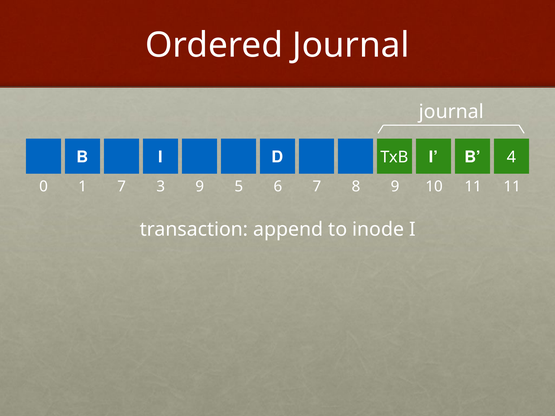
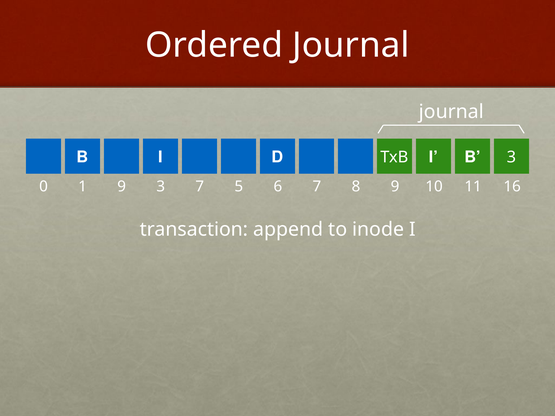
B 4: 4 -> 3 (511, 157)
1 7: 7 -> 9 (122, 187)
3 9: 9 -> 7 (200, 187)
6 11: 11 -> 16 (512, 187)
